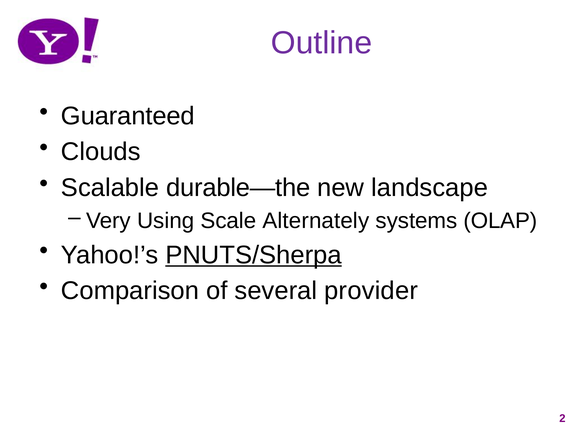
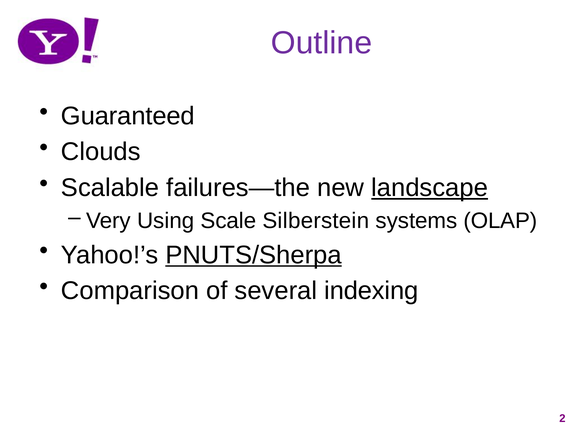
durable—the: durable—the -> failures—the (238, 188)
landscape underline: none -> present (430, 188)
Alternately: Alternately -> Silberstein (316, 221)
provider: provider -> indexing (371, 291)
